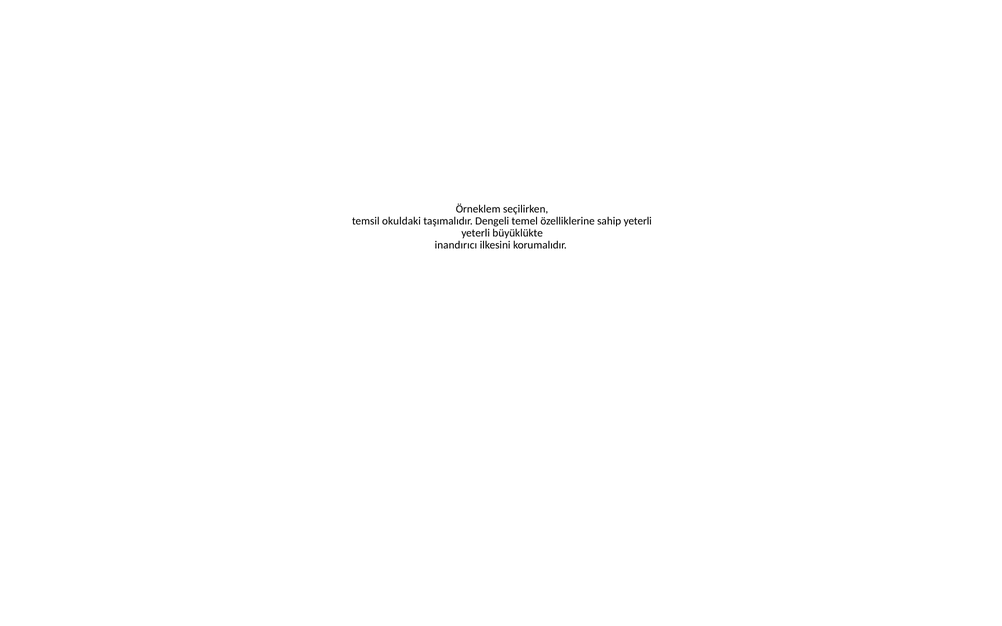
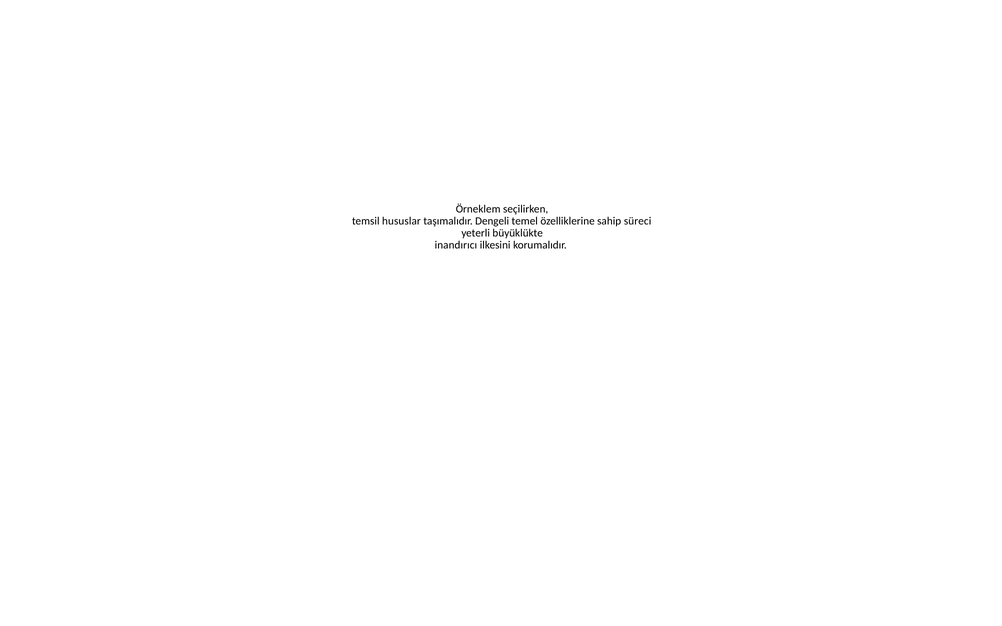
okuldaki: okuldaki -> hususlar (401, 221)
sahip yeterli: yeterli -> süreci (638, 221)
